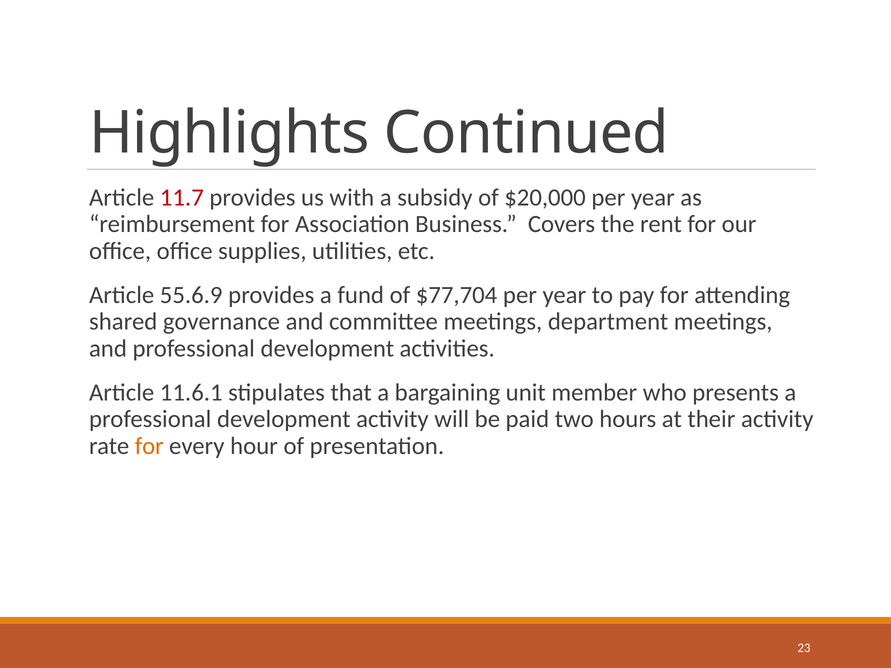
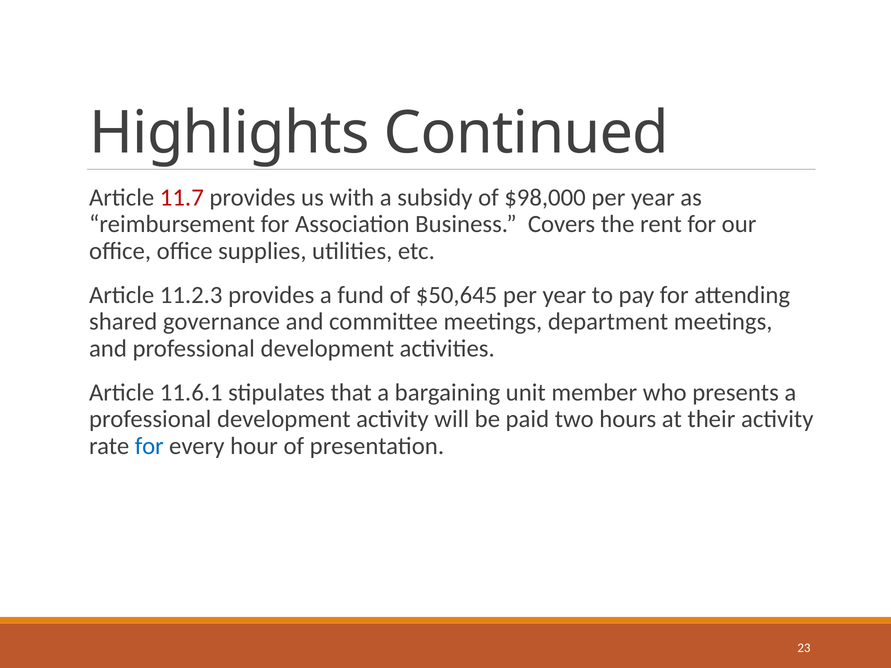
$20,000: $20,000 -> $98,000 (545, 198)
55.6.9: 55.6.9 -> 11.2.3 (191, 295)
$77,704: $77,704 -> $50,645 (457, 295)
for colour: orange -> blue (149, 446)
